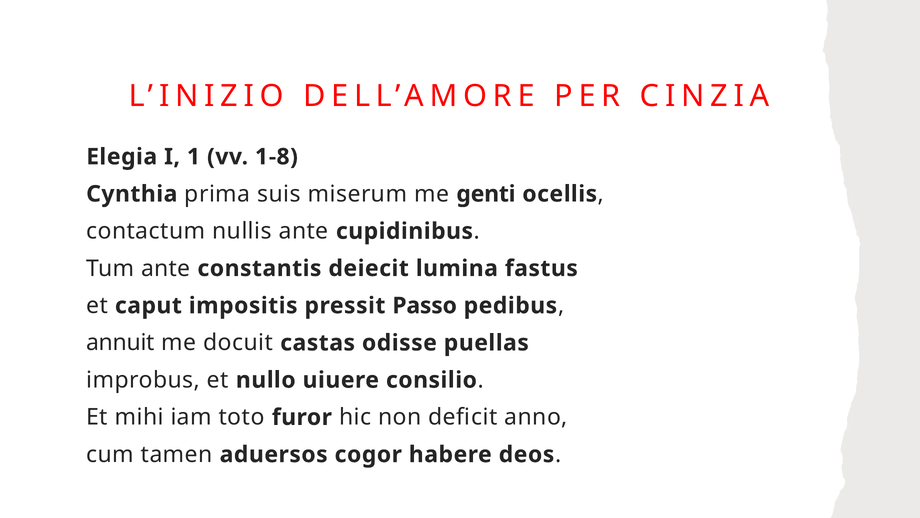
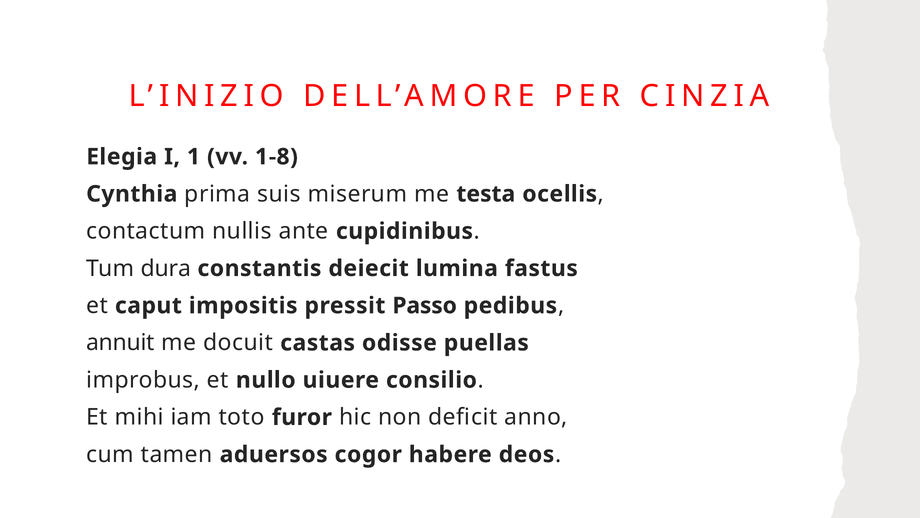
genti: genti -> testa (486, 194)
Tum ante: ante -> dura (166, 268)
